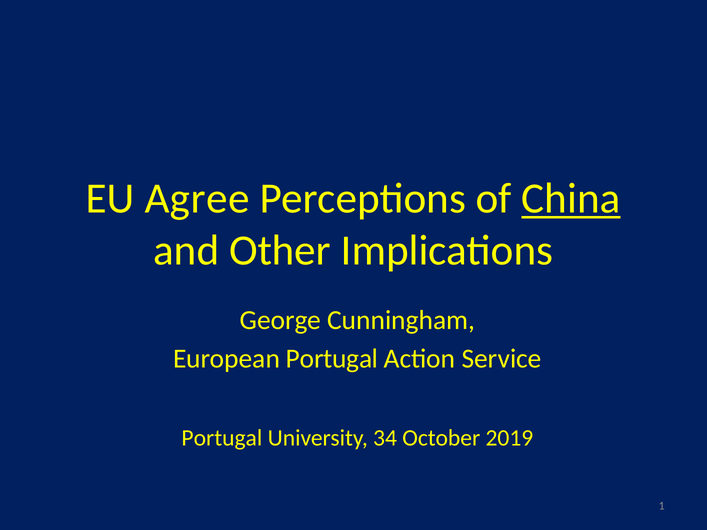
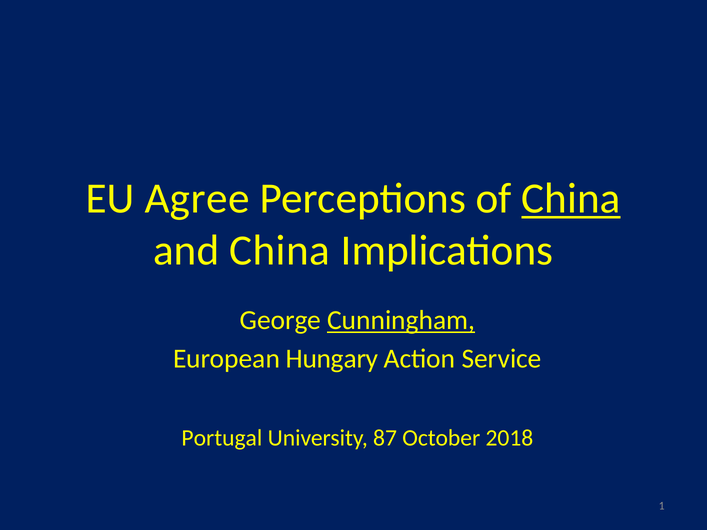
and Other: Other -> China (280, 250)
Cunningham underline: none -> present (401, 320)
European Portugal: Portugal -> Hungary (332, 359)
34: 34 -> 87 (385, 438)
2019: 2019 -> 2018 (509, 438)
